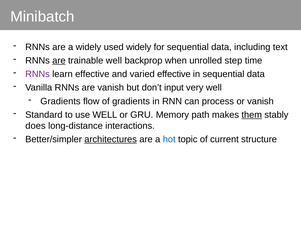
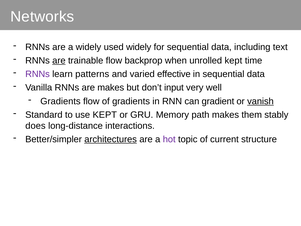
Minibatch: Minibatch -> Networks (42, 17)
trainable well: well -> flow (114, 60)
unrolled step: step -> kept (233, 60)
learn effective: effective -> patterns (92, 74)
are vanish: vanish -> makes (111, 88)
process: process -> gradient (218, 101)
vanish underline: none -> present (260, 101)
use WELL: WELL -> KEPT (105, 115)
them underline: present -> none (252, 115)
hot colour: blue -> purple (169, 139)
